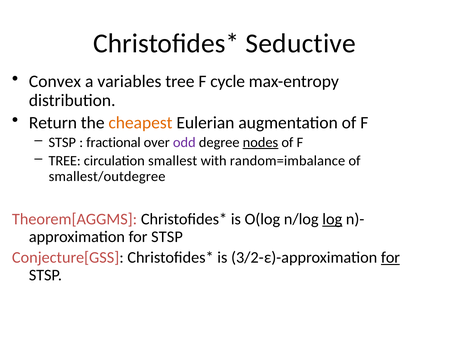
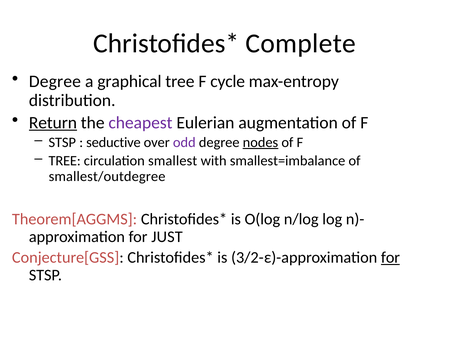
Seductive: Seductive -> Complete (301, 44)
Convex: Convex -> Degree (55, 81)
variables: variables -> graphical (129, 81)
Return underline: none -> present (53, 123)
cheapest colour: orange -> purple (140, 123)
fractional: fractional -> seductive (113, 143)
random=imbalance: random=imbalance -> smallest=imbalance (288, 161)
log underline: present -> none (332, 220)
STSP: STSP -> JUST (167, 237)
